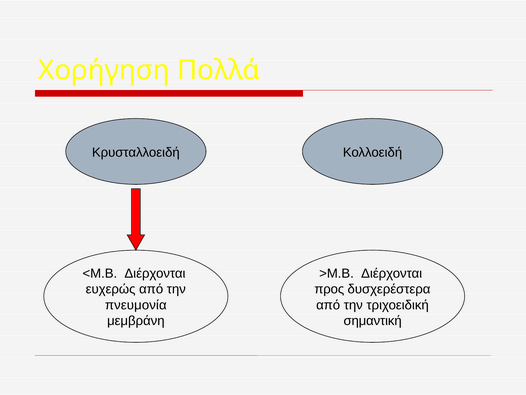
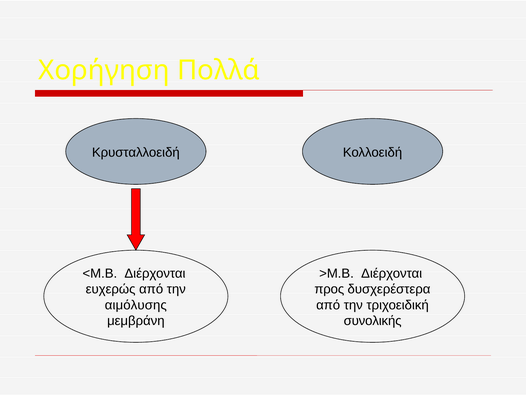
πνευμονία: πνευμονία -> αιμόλυσης (136, 305)
σημαντική: σημαντική -> συνολικής (373, 320)
